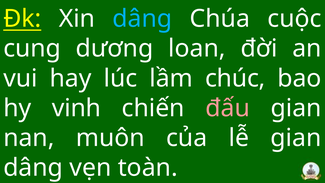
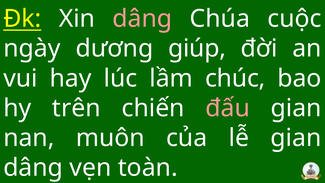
dâng colour: light blue -> pink (142, 19)
cung: cung -> ngày (32, 48)
loan: loan -> giúp (197, 48)
vinh: vinh -> trên (76, 108)
